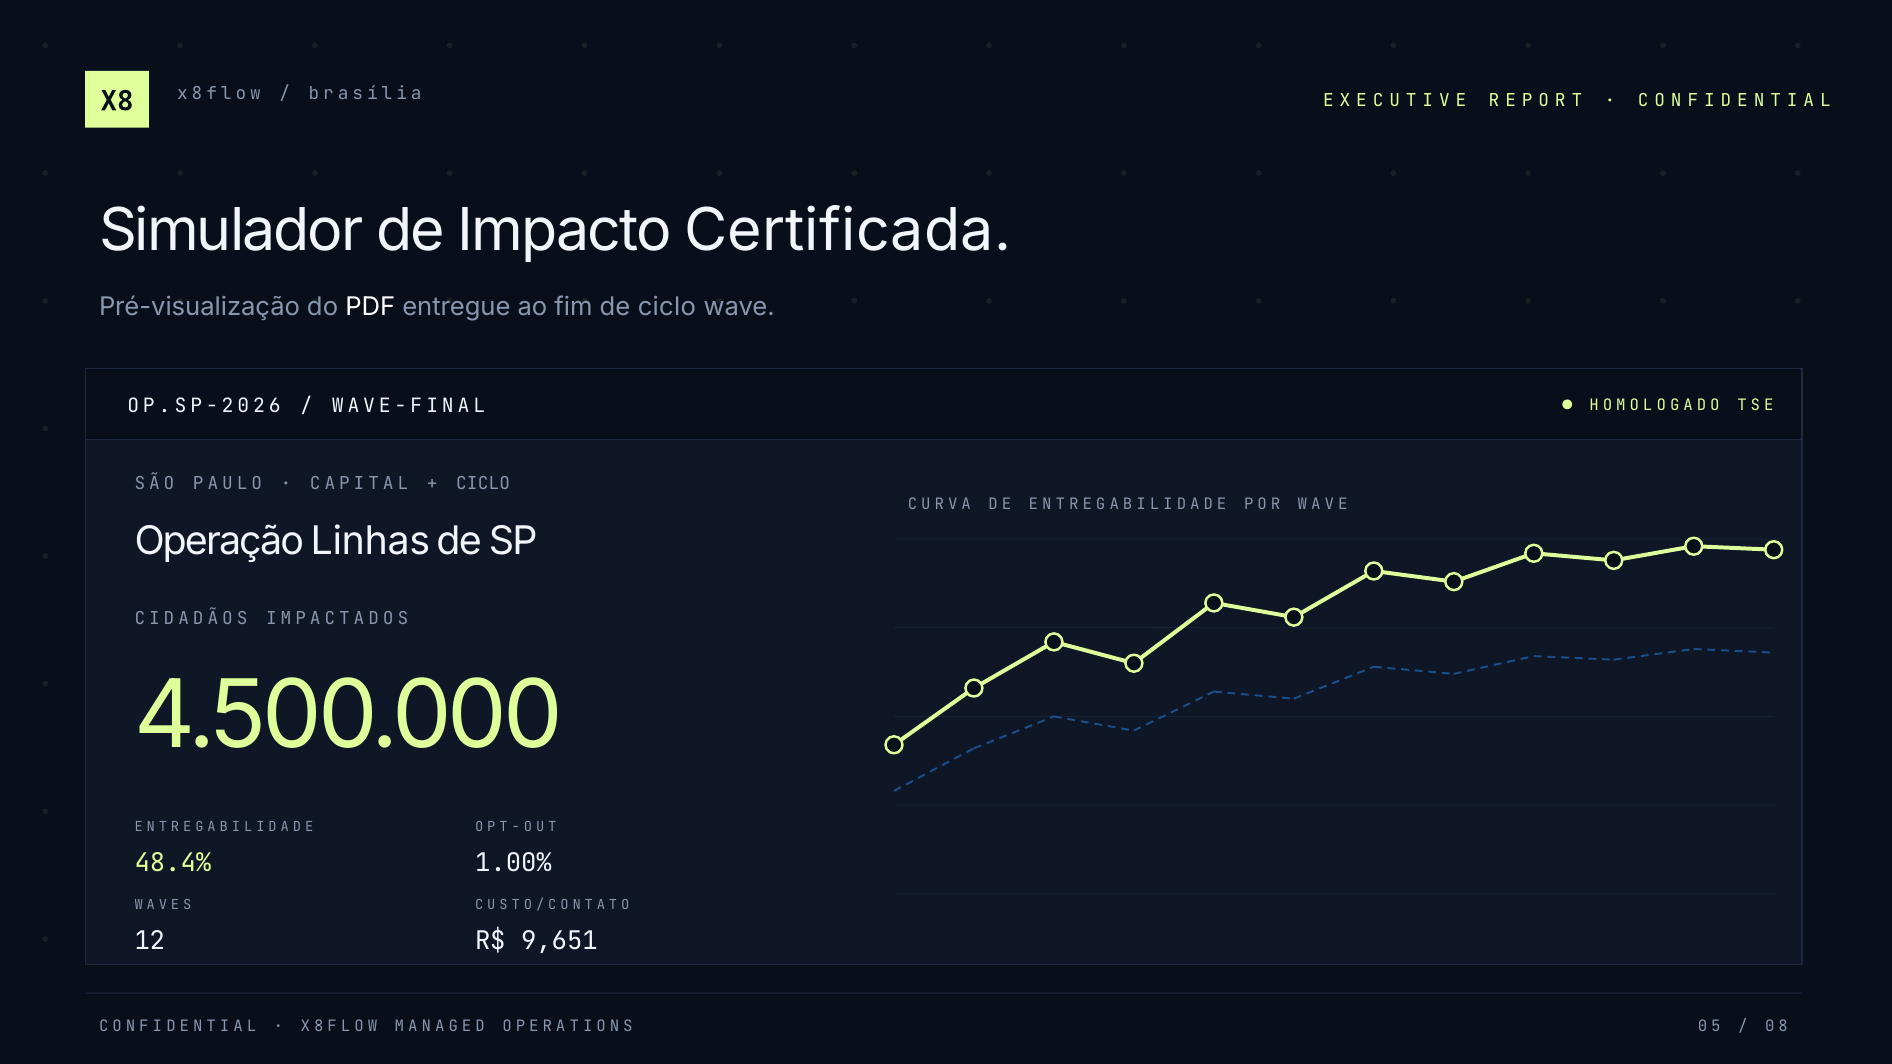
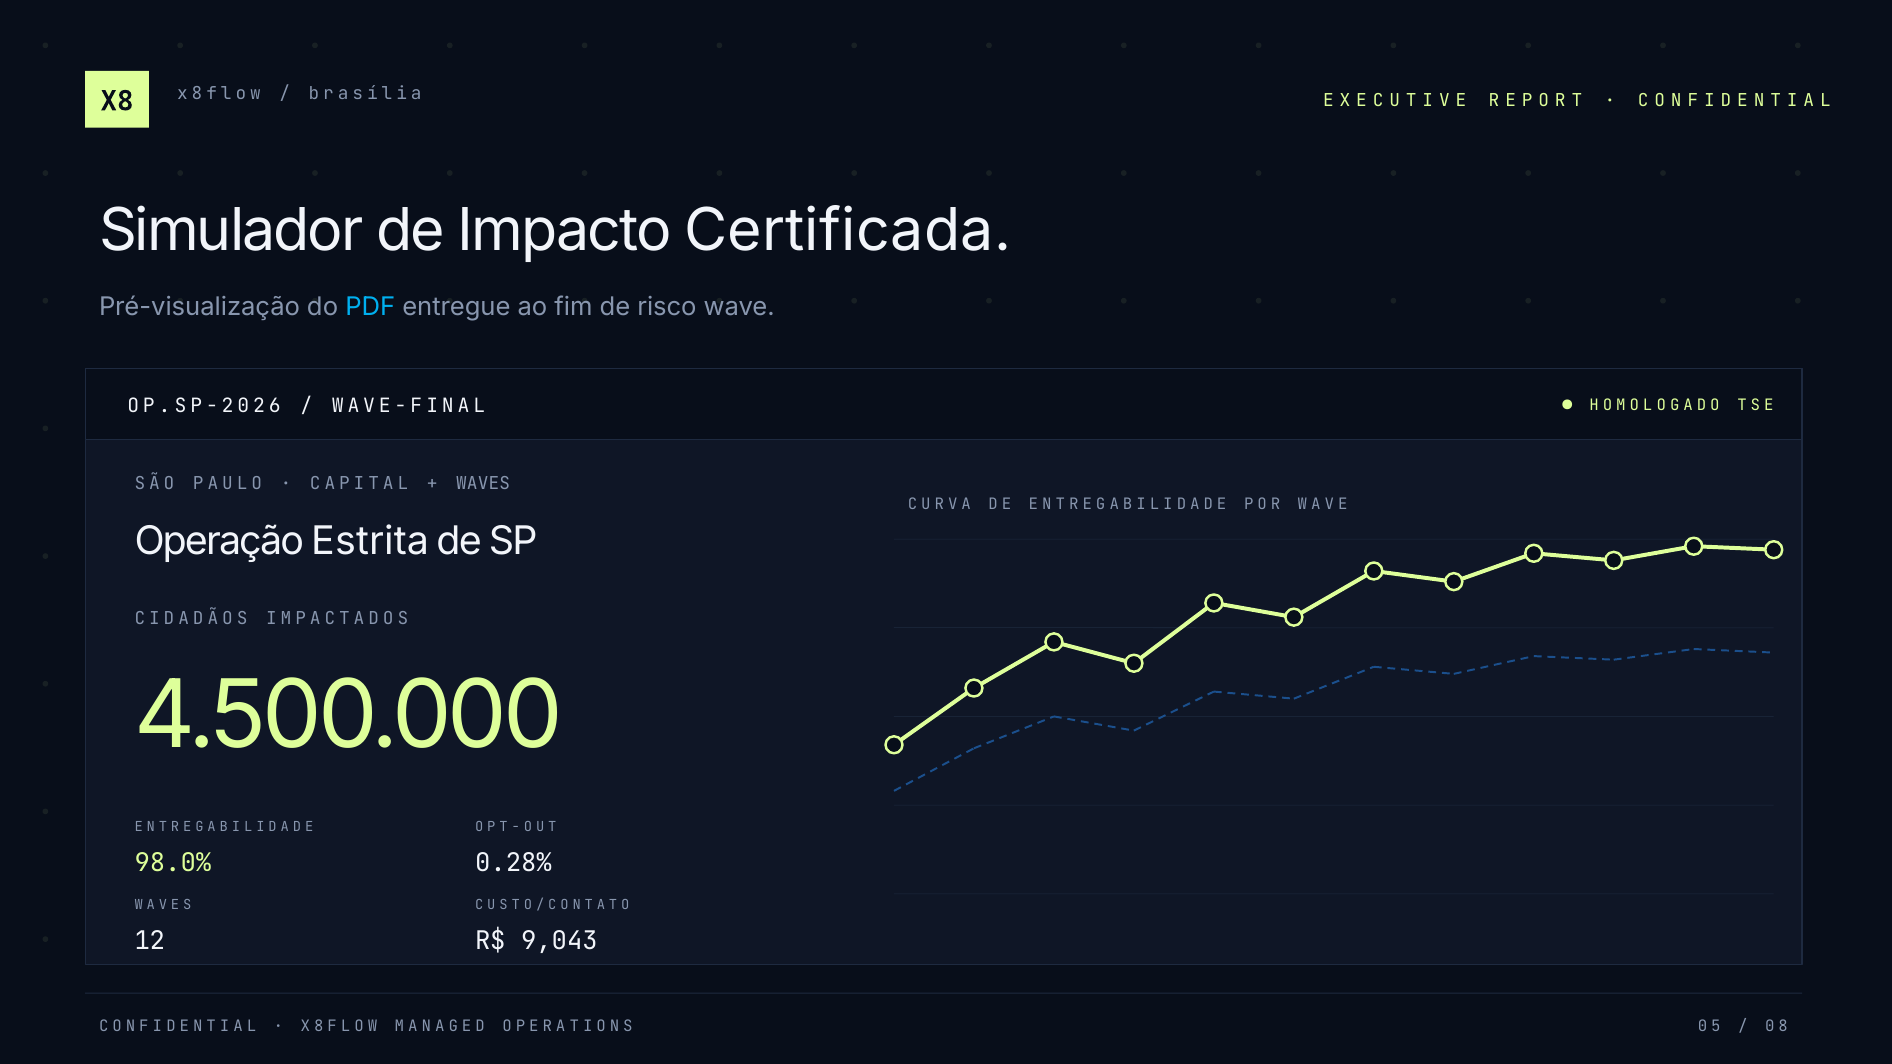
PDF colour: white -> light blue (370, 307)
de ciclo: ciclo -> risco (667, 307)
CICLO: CICLO -> WAVES (483, 484)
Linhas: Linhas -> Estrita (370, 542)
48.4%: 48.4% -> 98.0% (173, 863)
1.00%: 1.00% -> 0.28% (513, 863)
9,651: 9,651 -> 9,043 (559, 941)
